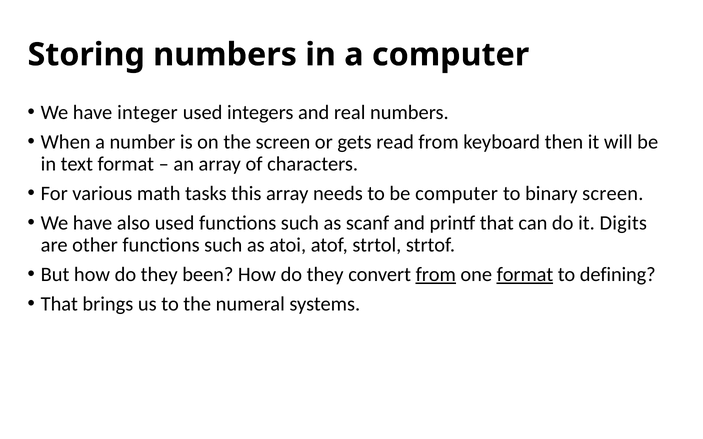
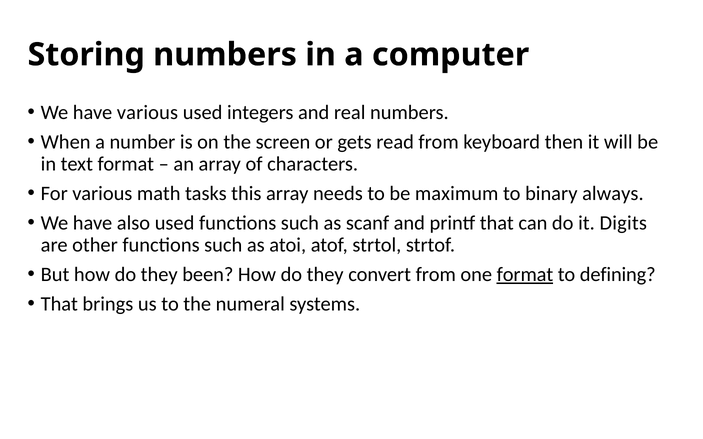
have integer: integer -> various (147, 113)
be computer: computer -> maximum (457, 194)
binary screen: screen -> always (613, 194)
from underline: present -> none (436, 275)
